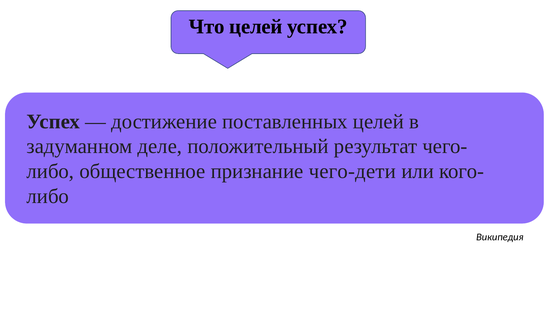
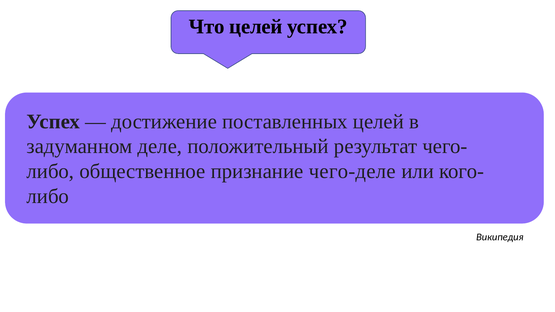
чего-дети: чего-дети -> чего-деле (352, 172)
